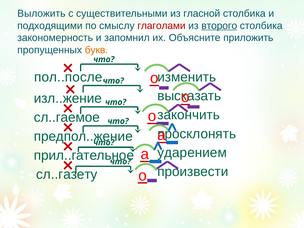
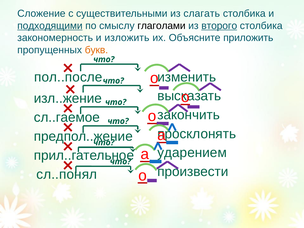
Выложить: Выложить -> Сложение (41, 14)
гласной: гласной -> слагать (202, 14)
подходящими underline: none -> present (50, 26)
глаголами colour: red -> black (161, 26)
запомнил: запомнил -> изложить (127, 38)
сл..газету: сл..газету -> сл..понял (67, 174)
